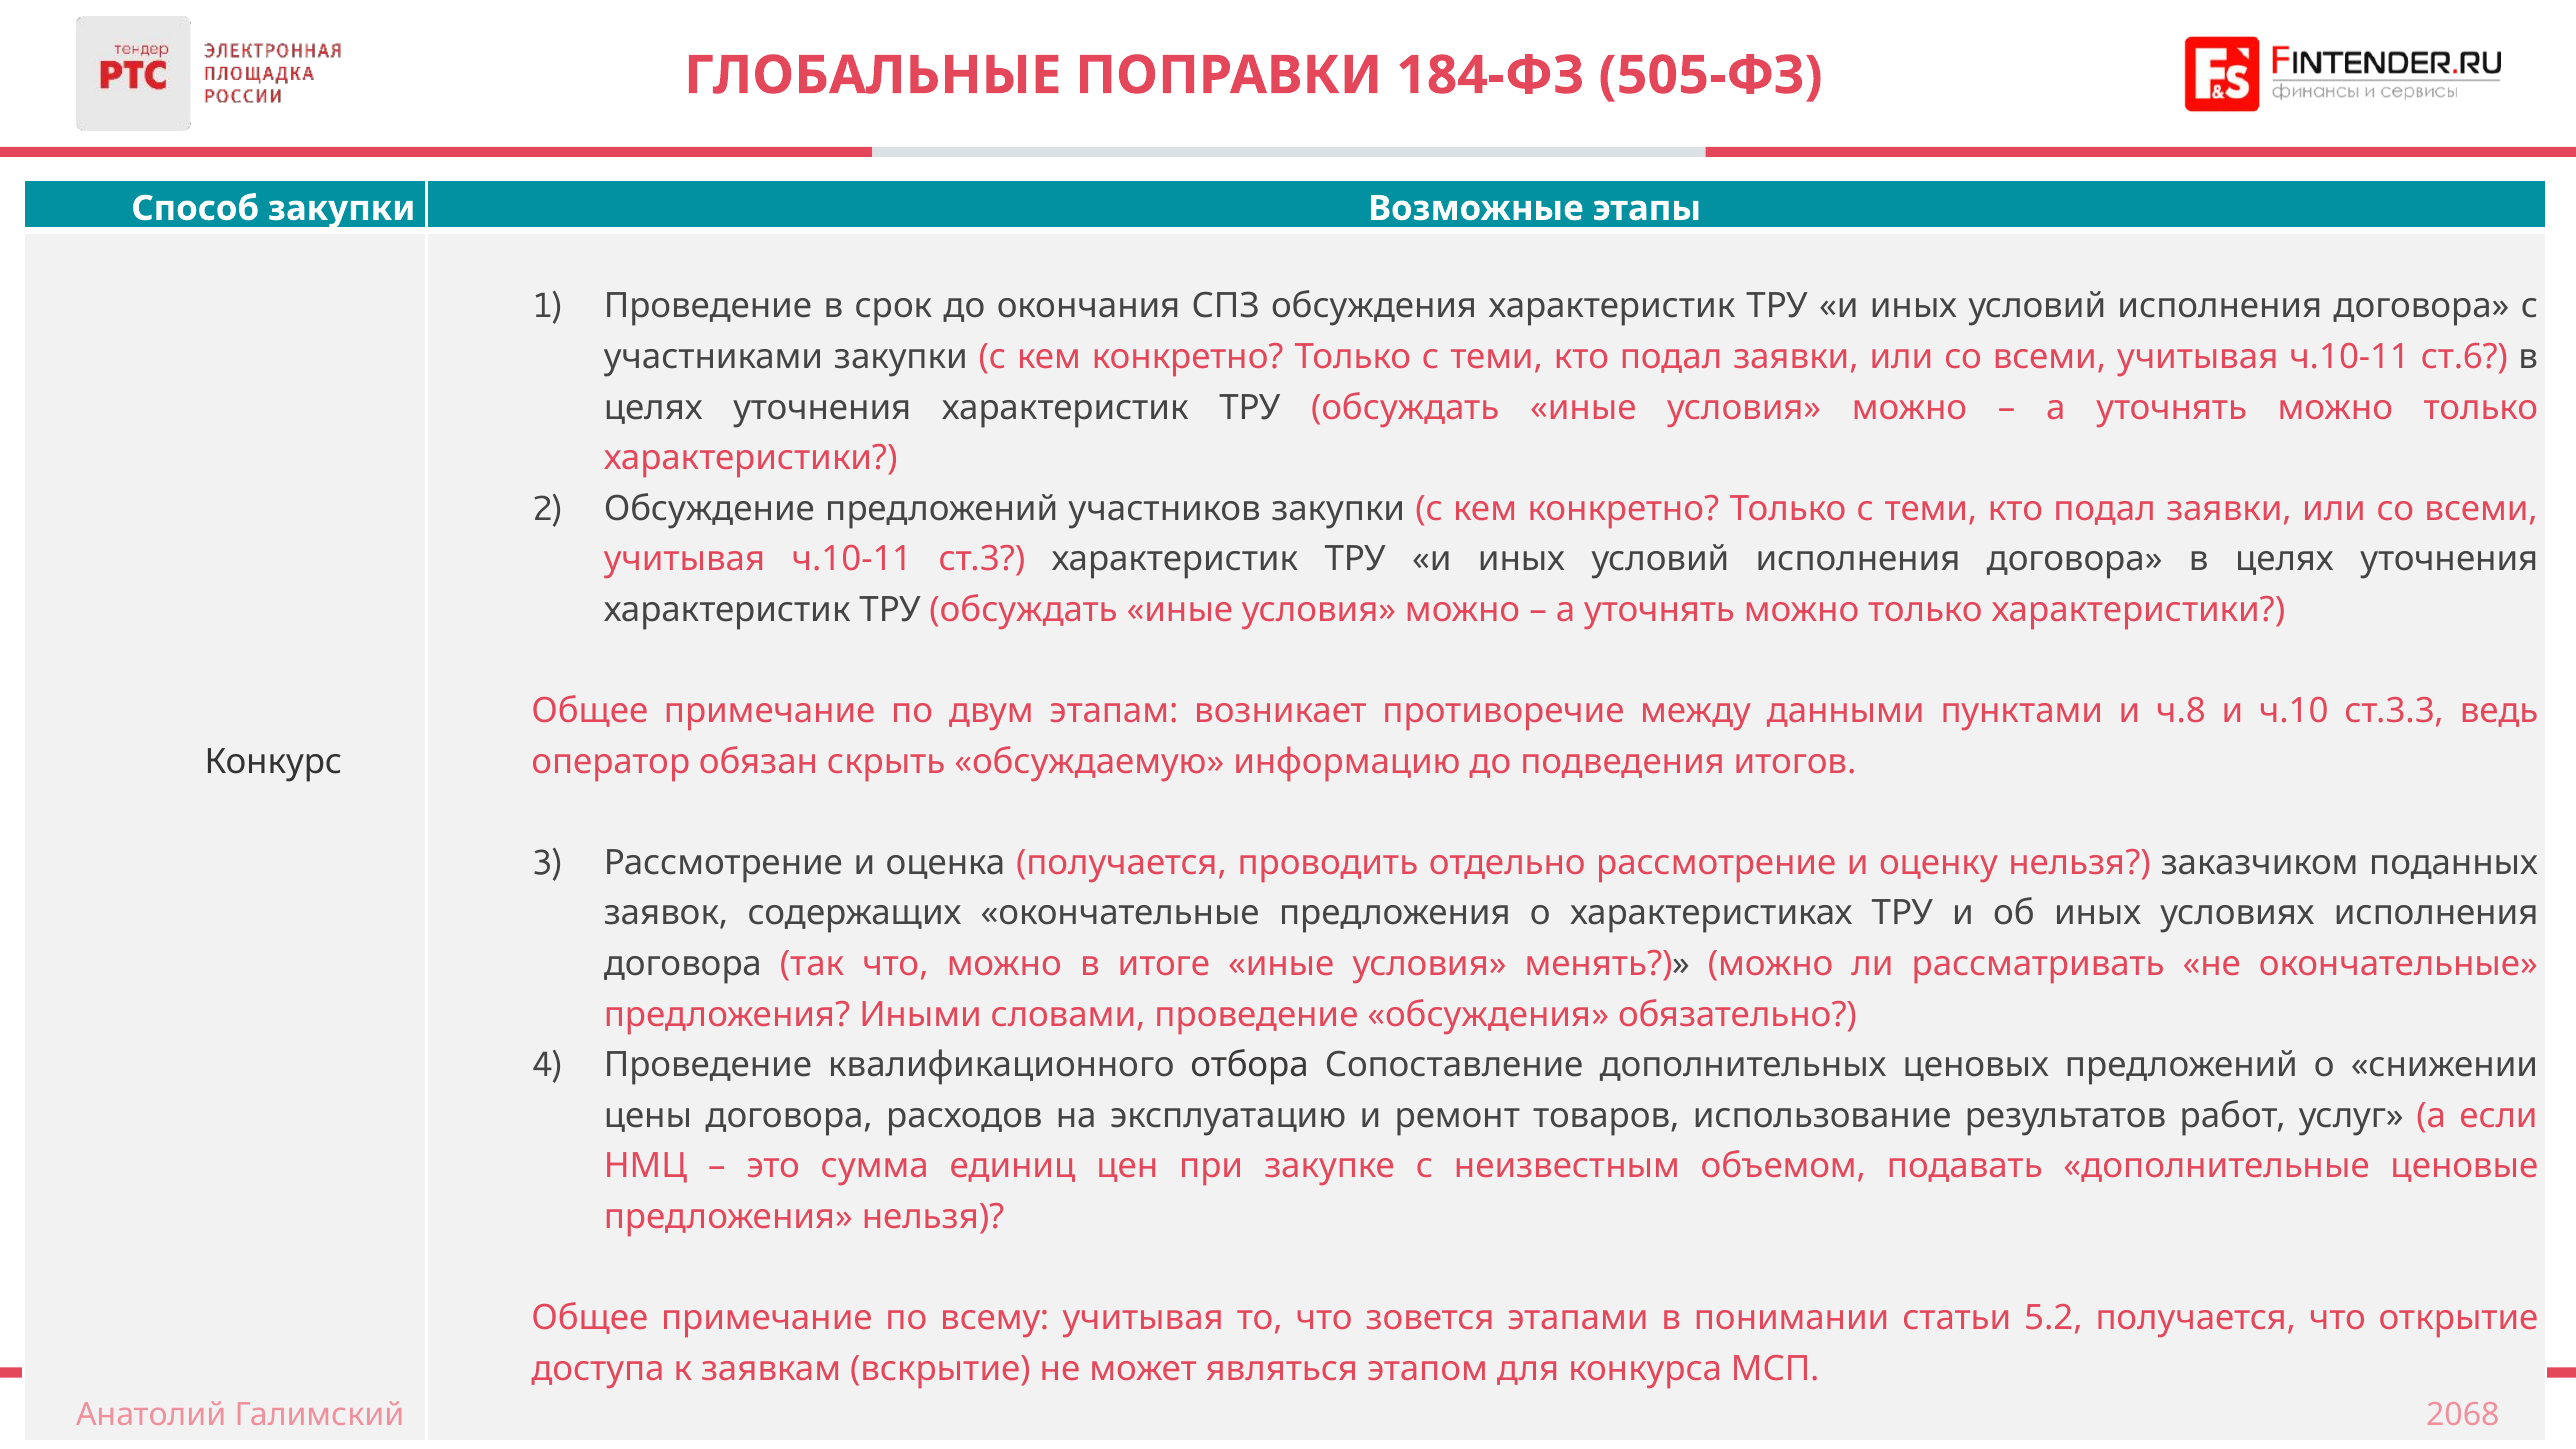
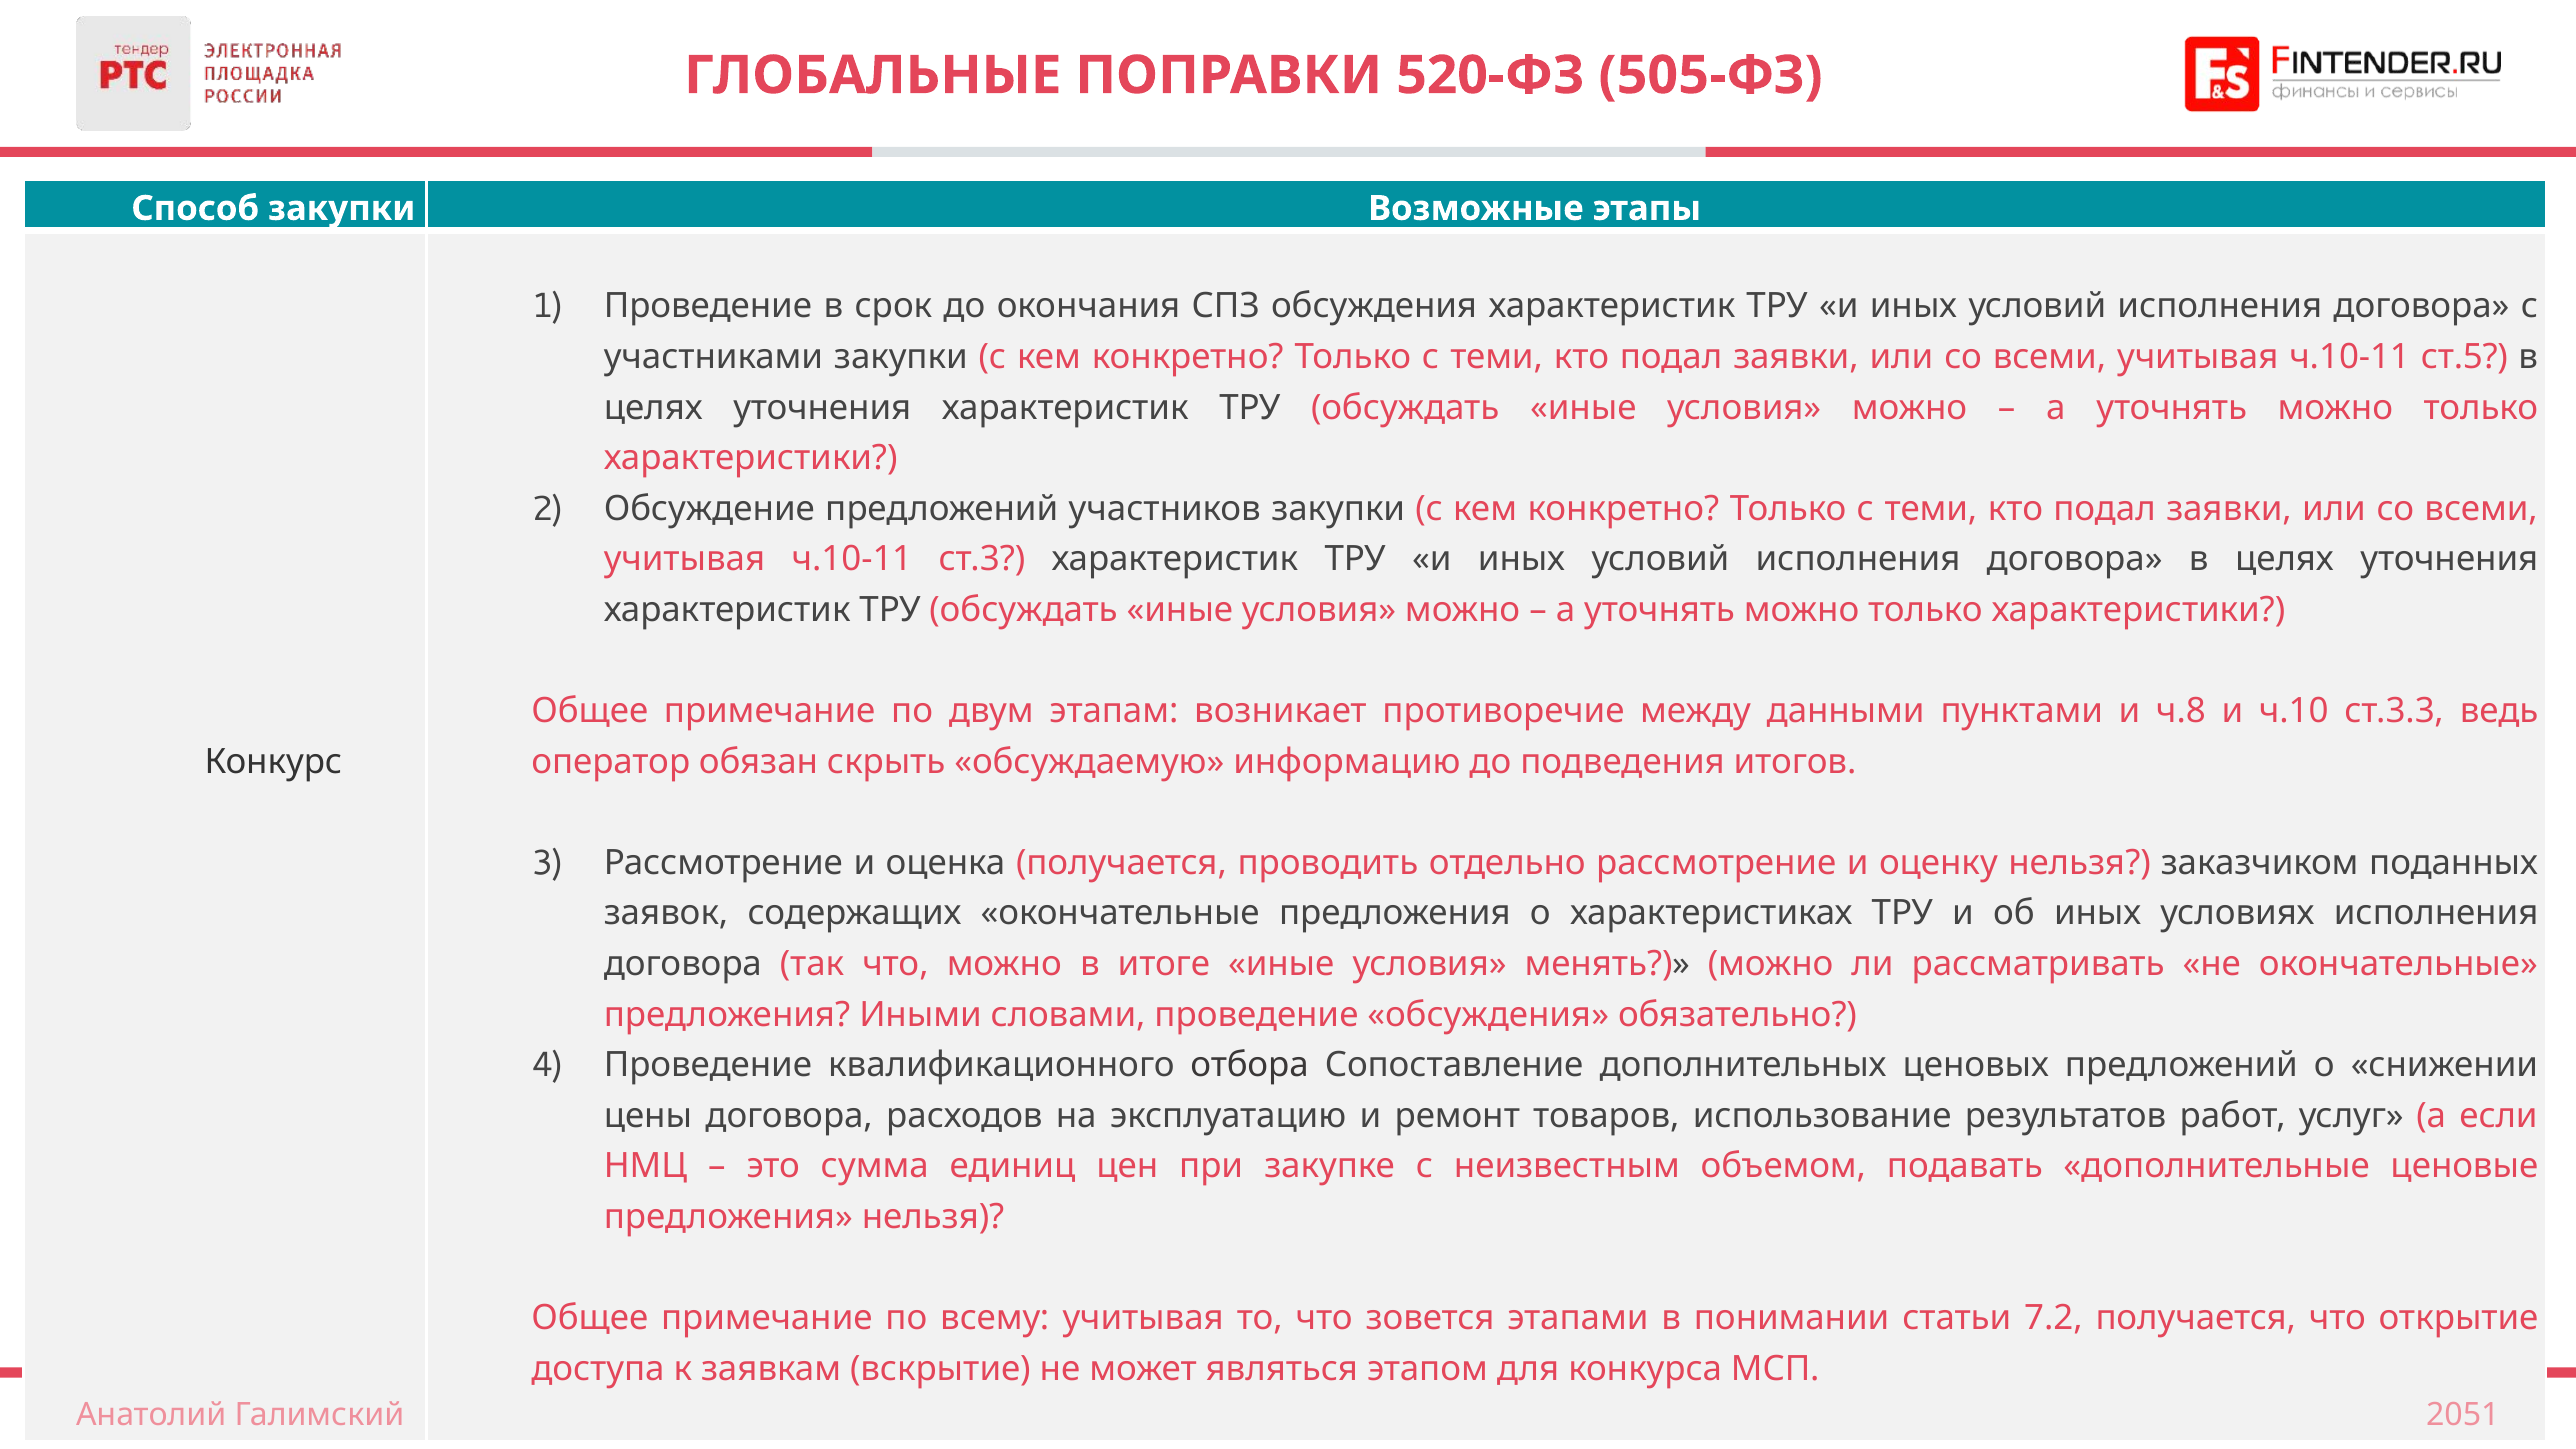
184-ФЗ: 184-ФЗ -> 520-ФЗ (1491, 75)
ст.6: ст.6 -> ст.5 (2464, 357)
5.2: 5.2 -> 7.2 (2053, 1318)
2068: 2068 -> 2051 (2463, 1415)
